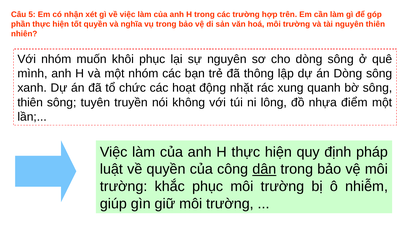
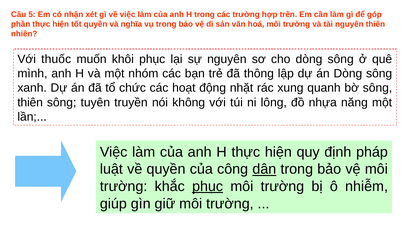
Với nhóm: nhóm -> thuốc (56, 59)
điểm: điểm -> năng (354, 102)
phục underline: none -> present (208, 186)
